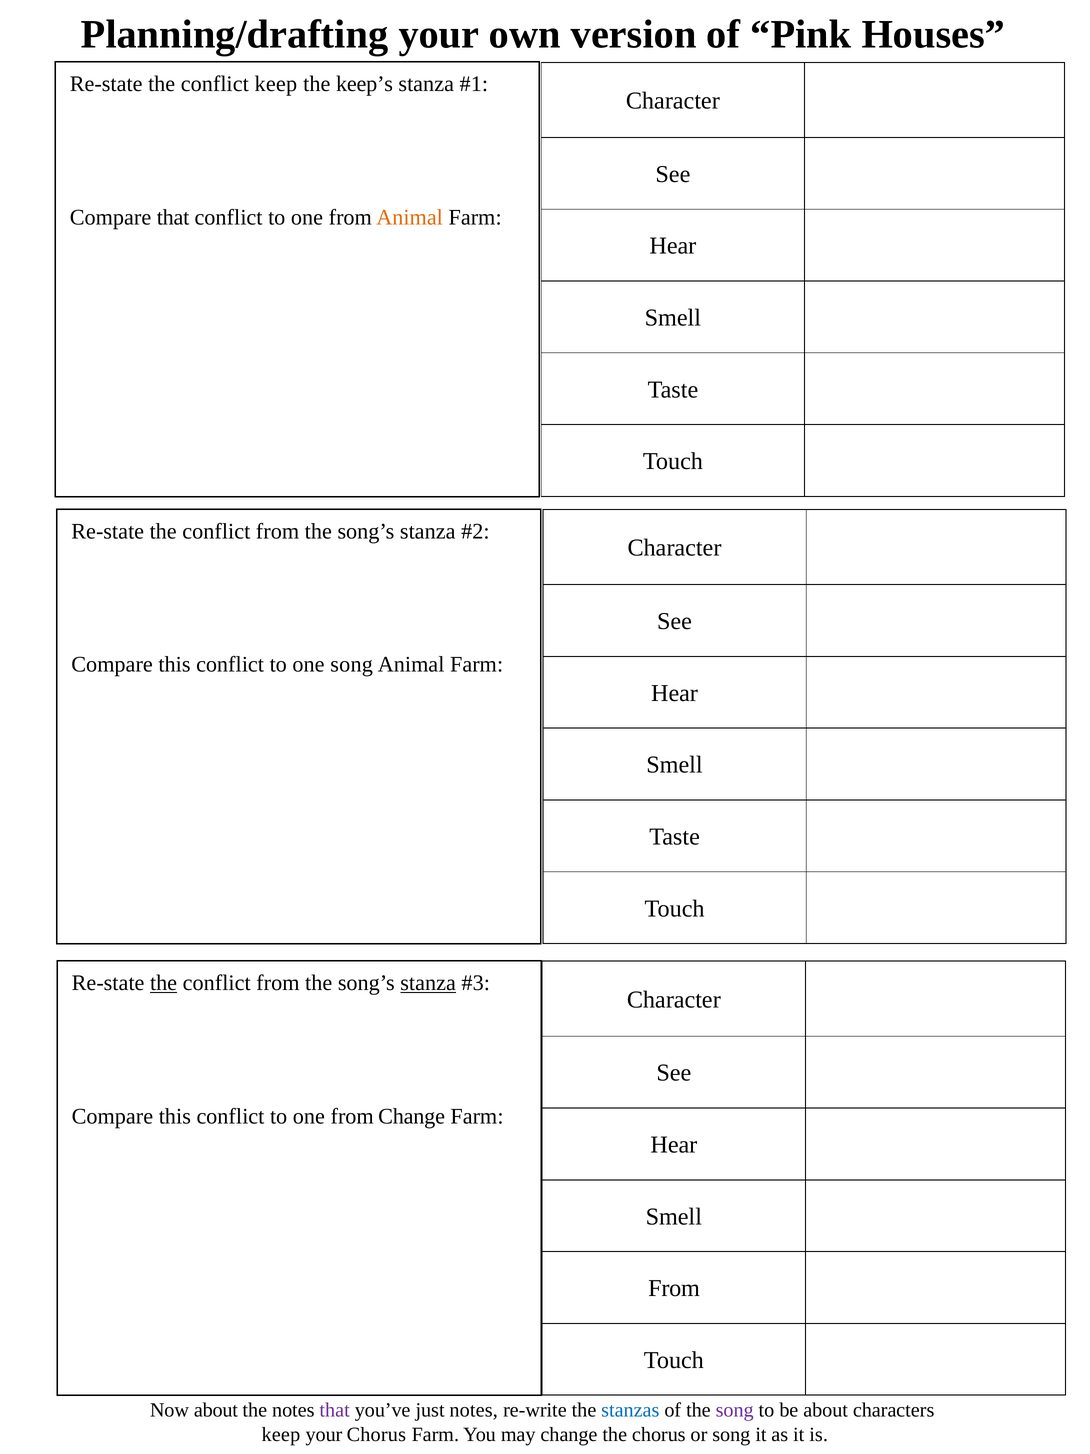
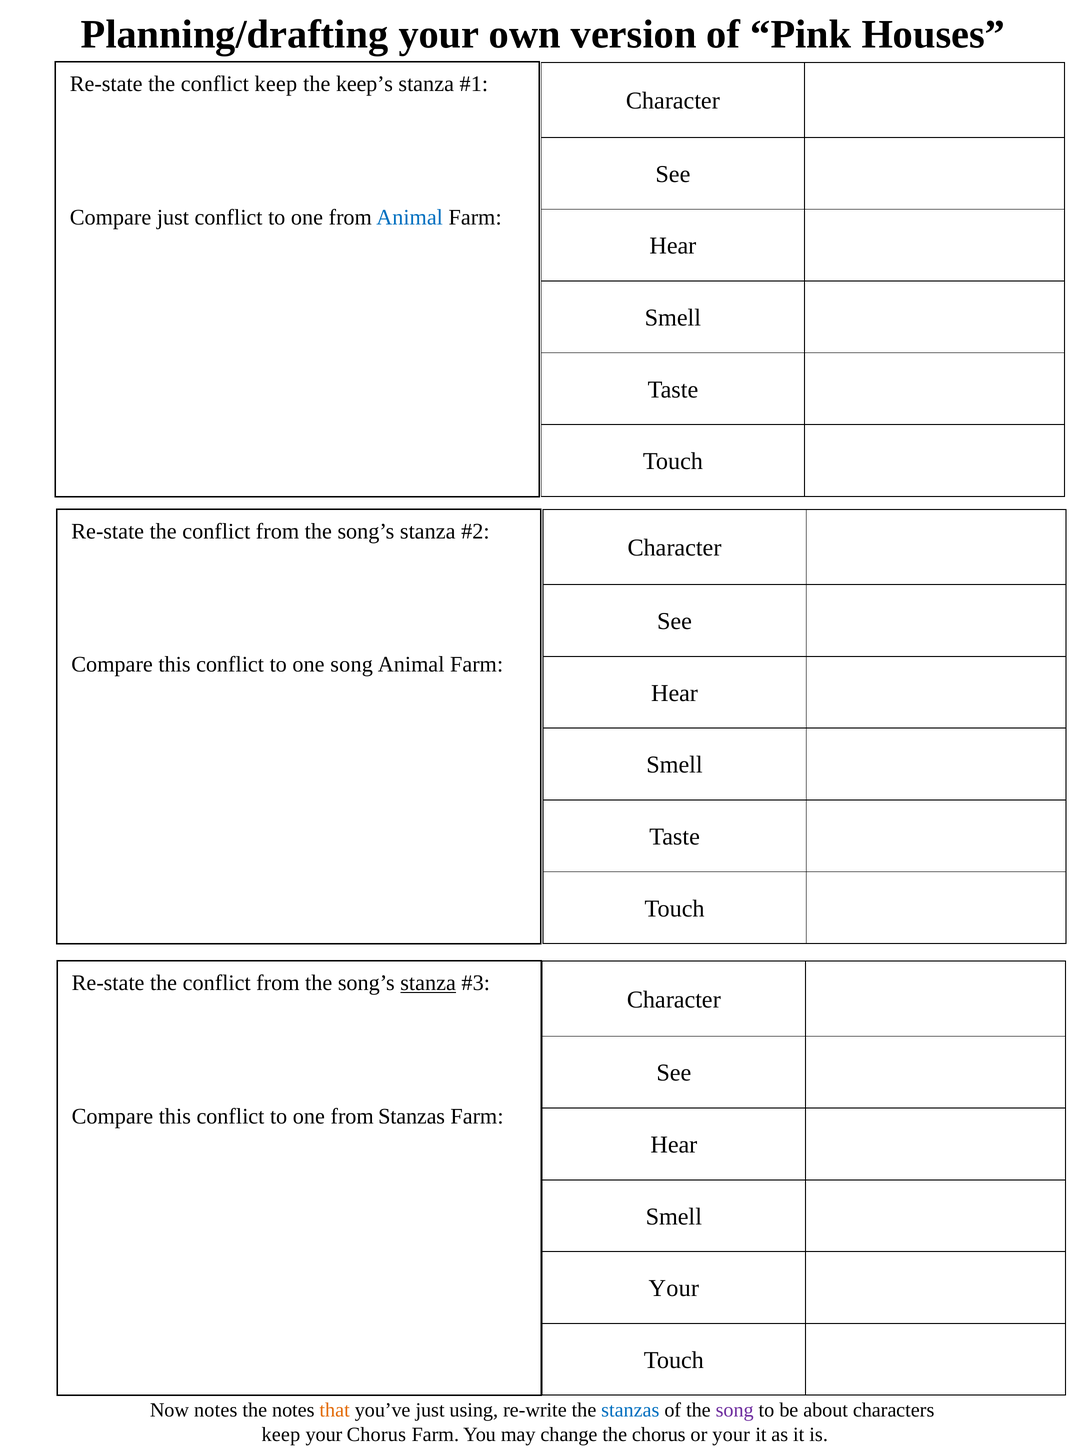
Compare that: that -> just (173, 217)
Animal colour: orange -> blue (410, 217)
the underline: present -> none (164, 982)
from Change: Change -> Stanzas (412, 1116)
From: From -> Your (674, 1288)
Now about: about -> notes (216, 1410)
that colour: purple -> orange (335, 1410)
just notes: notes -> using (474, 1410)
or song: song -> your (731, 1434)
